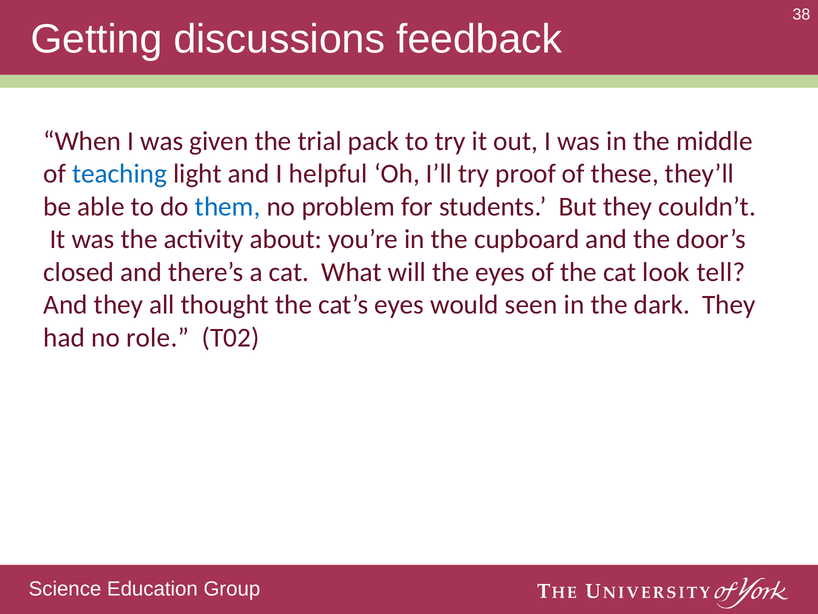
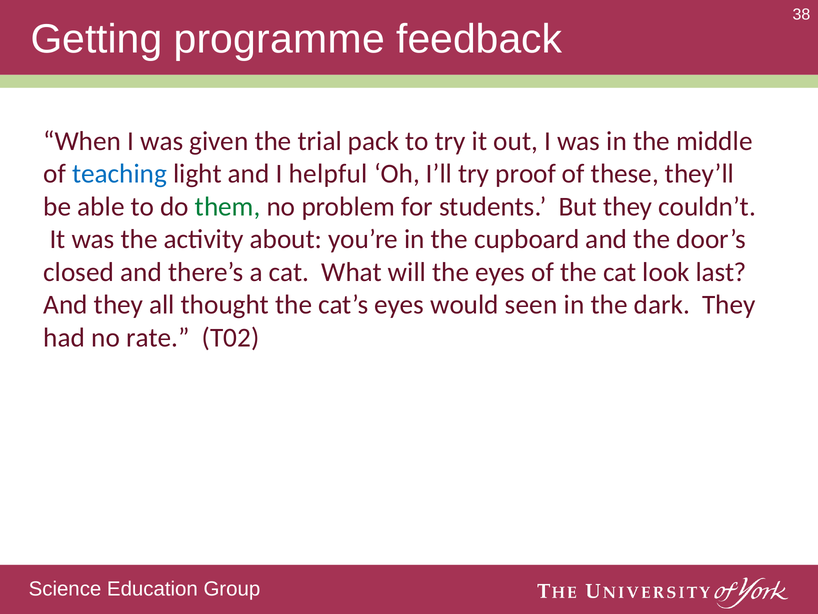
discussions: discussions -> programme (279, 39)
them colour: blue -> green (228, 206)
tell: tell -> last (721, 272)
role: role -> rate (158, 337)
